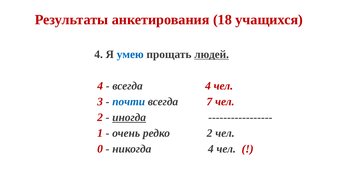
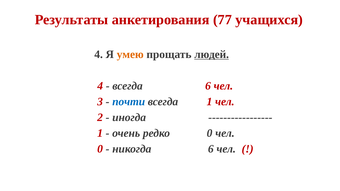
18: 18 -> 77 (222, 20)
умею colour: blue -> orange (130, 54)
всегда 4: 4 -> 6 (208, 86)
всегда 7: 7 -> 1 (209, 102)
иногда underline: present -> none (129, 118)
редко 2: 2 -> 0 (210, 133)
никогда 4: 4 -> 6 (211, 149)
